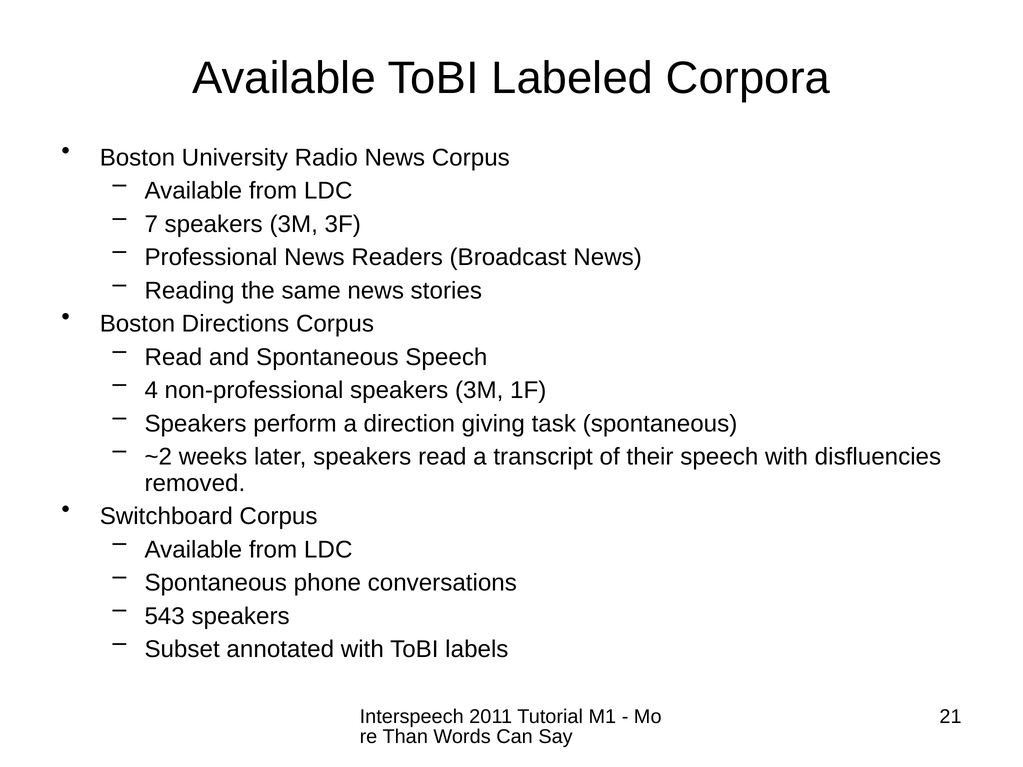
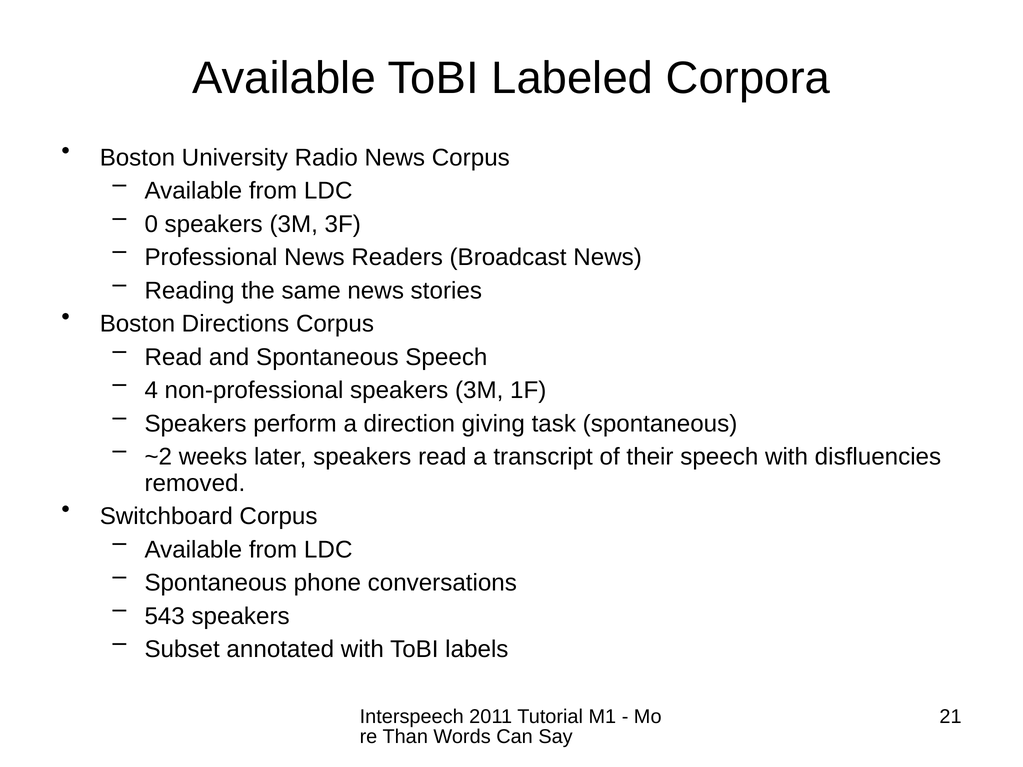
7: 7 -> 0 (151, 224)
